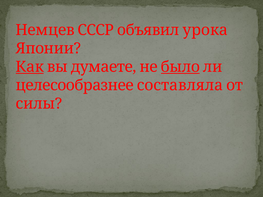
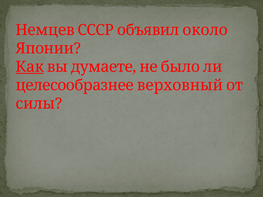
урока: урока -> около (205, 30)
было underline: present -> none (180, 67)
составляла: составляла -> верховный (180, 85)
